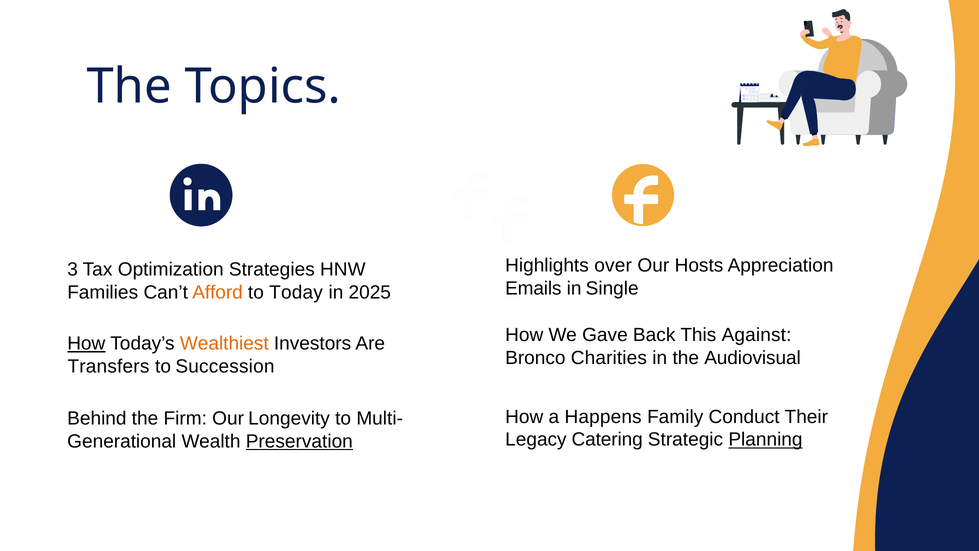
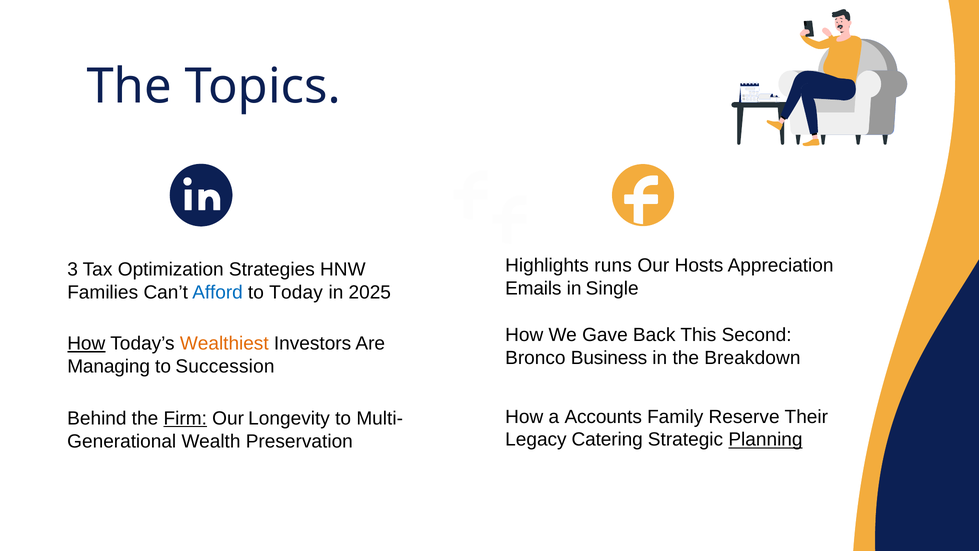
over: over -> runs (613, 265)
Afford colour: orange -> blue (218, 292)
Against: Against -> Second (757, 335)
Charities: Charities -> Business (609, 358)
Audiovisual: Audiovisual -> Breakdown (752, 358)
Transfers: Transfers -> Managing (109, 366)
Happens: Happens -> Accounts (603, 417)
Conduct: Conduct -> Reserve (744, 417)
Firm underline: none -> present (185, 418)
Preservation underline: present -> none (299, 441)
